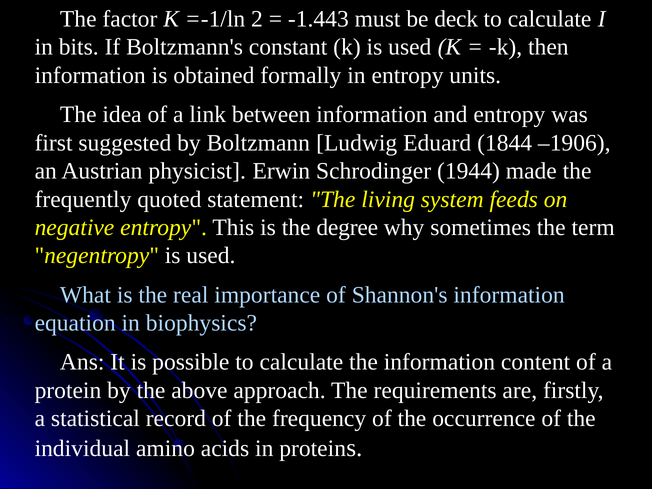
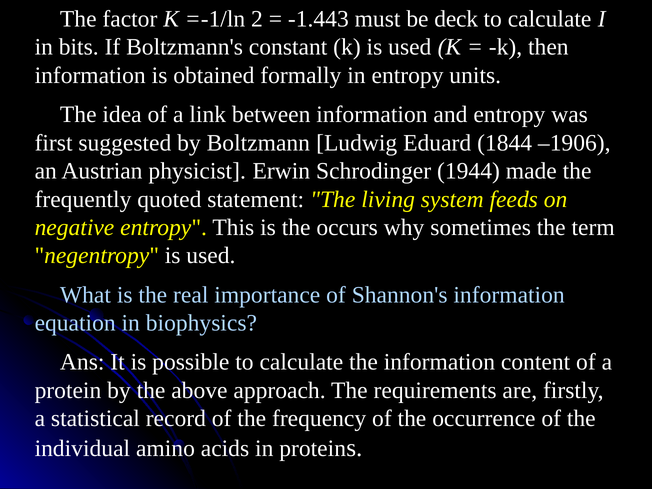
degree: degree -> occurs (347, 227)
